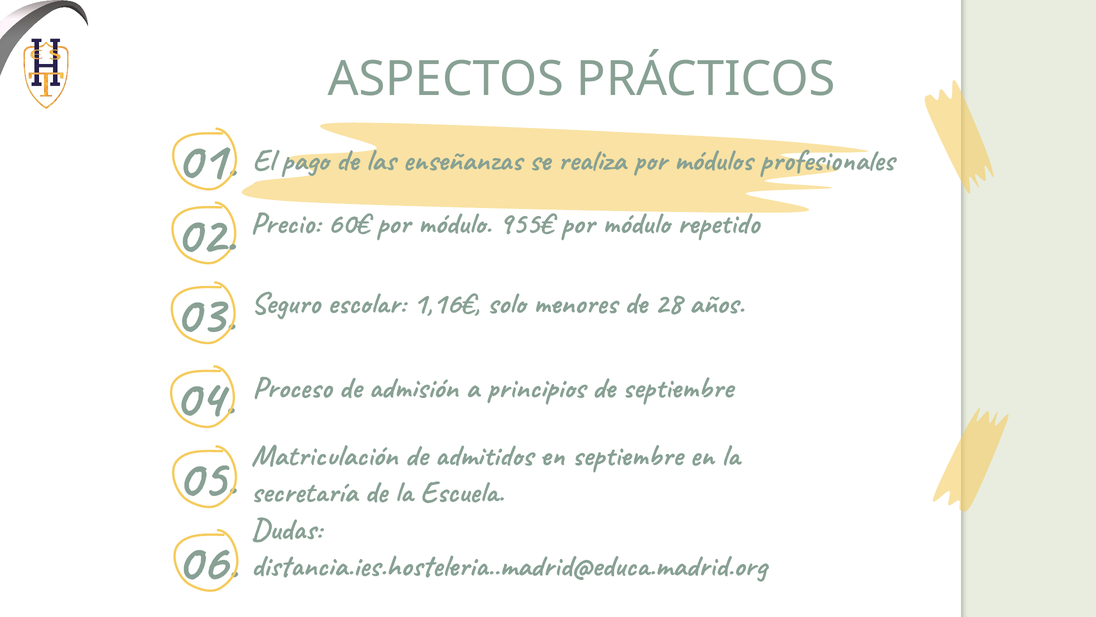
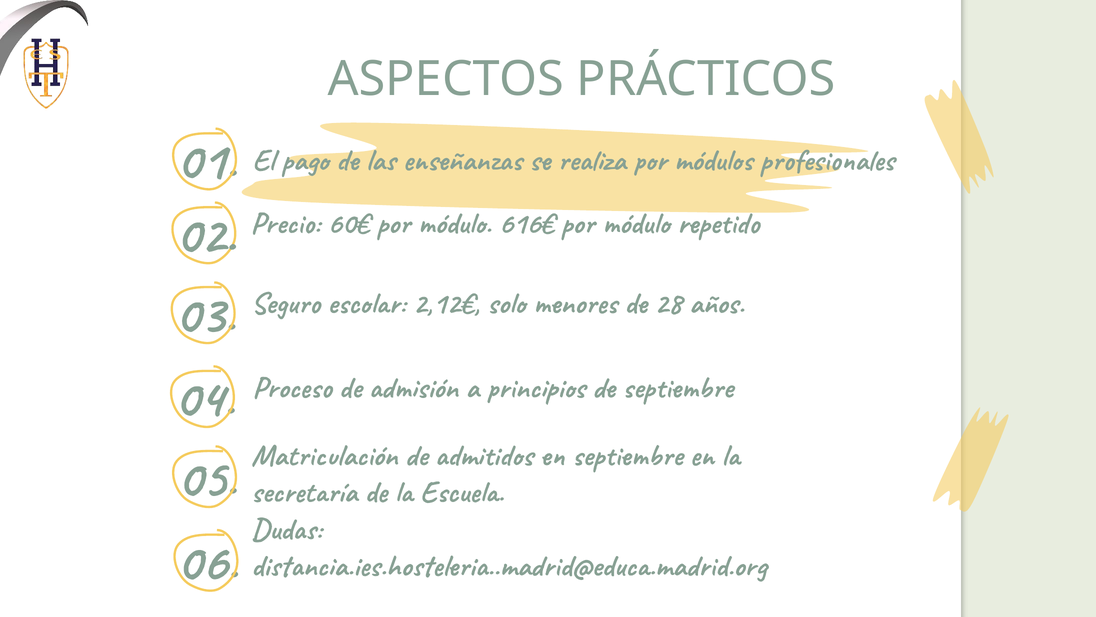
955€: 955€ -> 616€ (526, 223)
1,16€: 1,16€ -> 2,12€ (446, 303)
